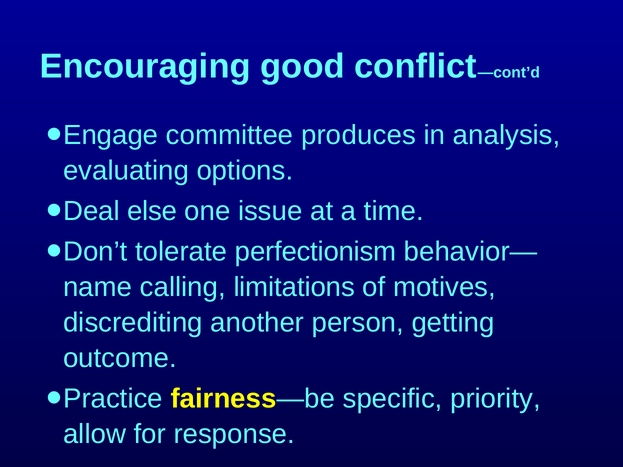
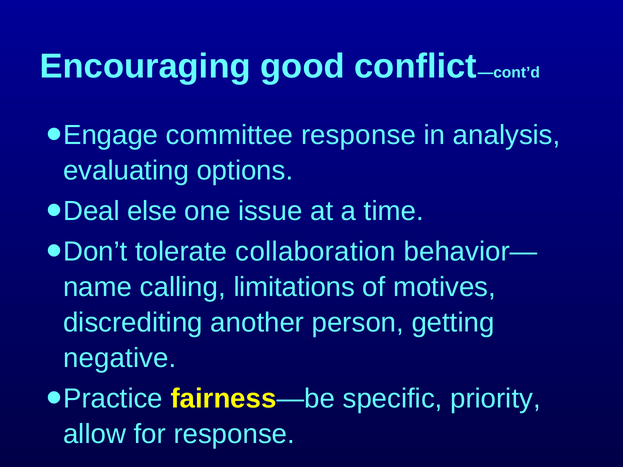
committee produces: produces -> response (358, 135)
perfectionism: perfectionism -> collaboration (315, 252)
outcome: outcome -> negative (120, 359)
